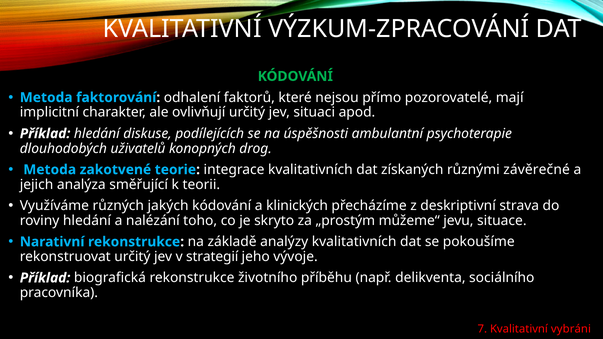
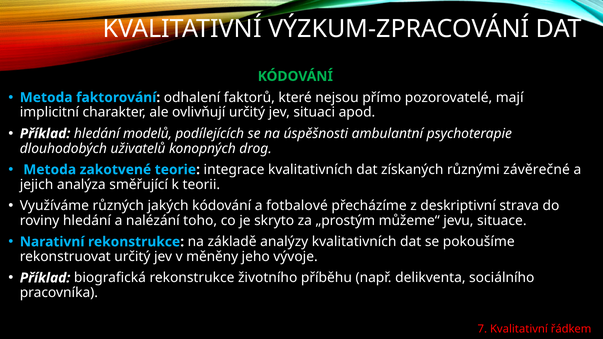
diskuse: diskuse -> modelů (148, 134)
klinických: klinických -> fotbalové (297, 206)
strategií: strategií -> měněny (212, 257)
vybráni: vybráni -> řádkem (571, 329)
